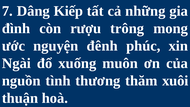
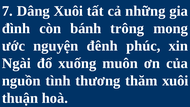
Dâng Kiếp: Kiếp -> Xuôi (68, 11)
rượu: rượu -> bánh (86, 28)
